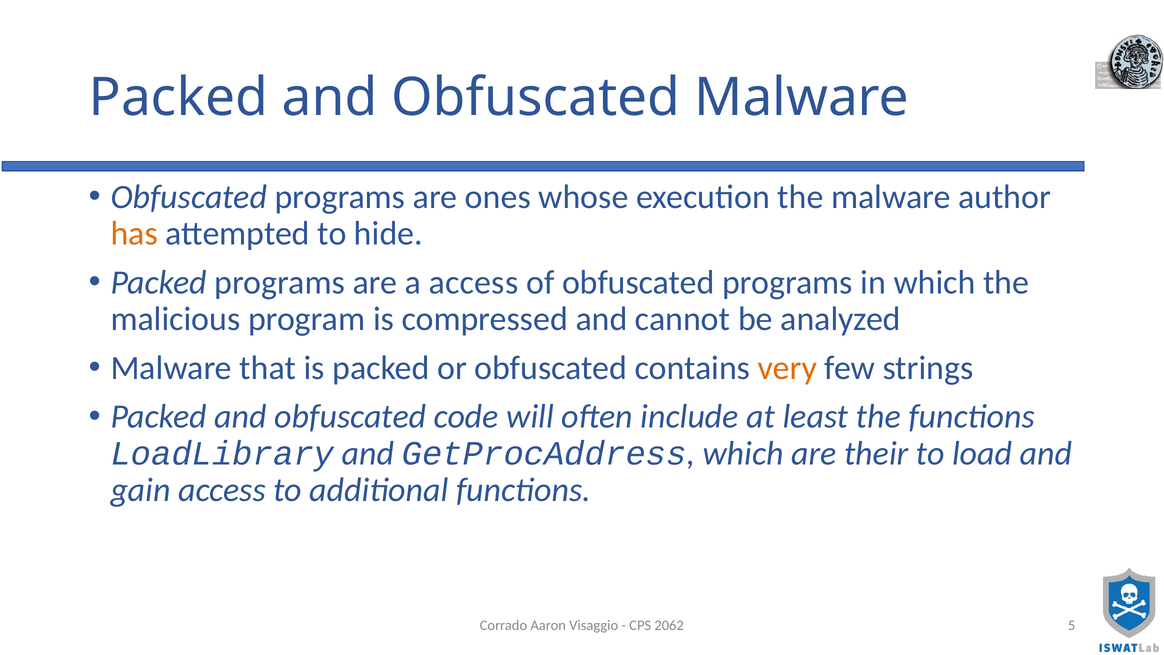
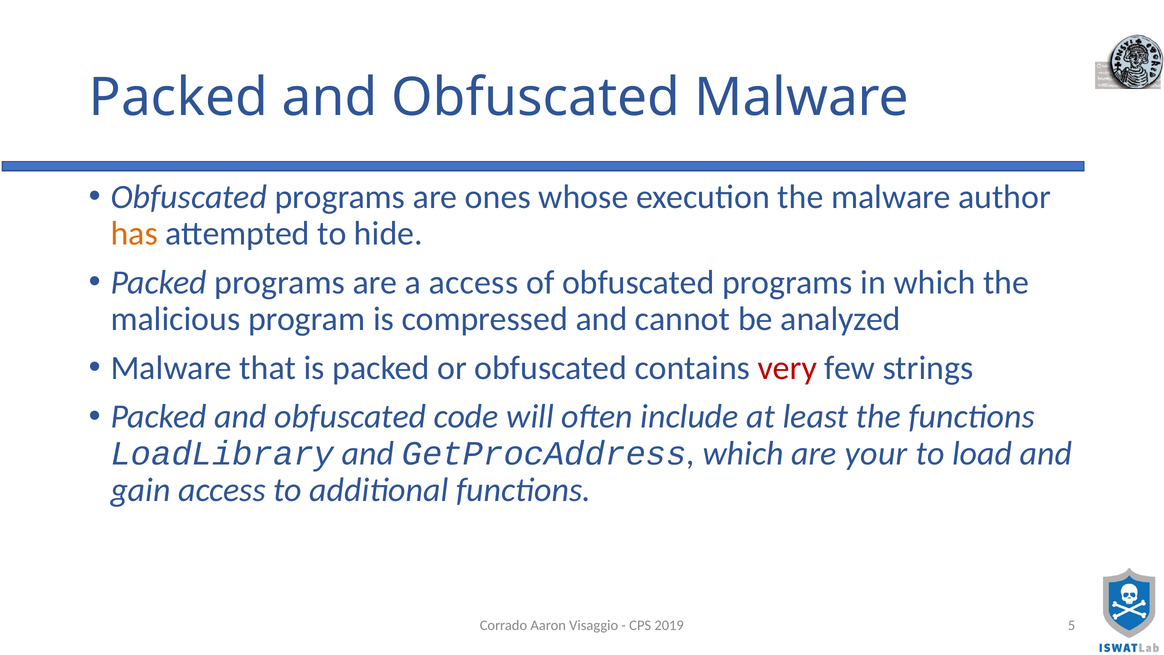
very colour: orange -> red (787, 368)
their: their -> your (876, 453)
2062: 2062 -> 2019 (669, 625)
